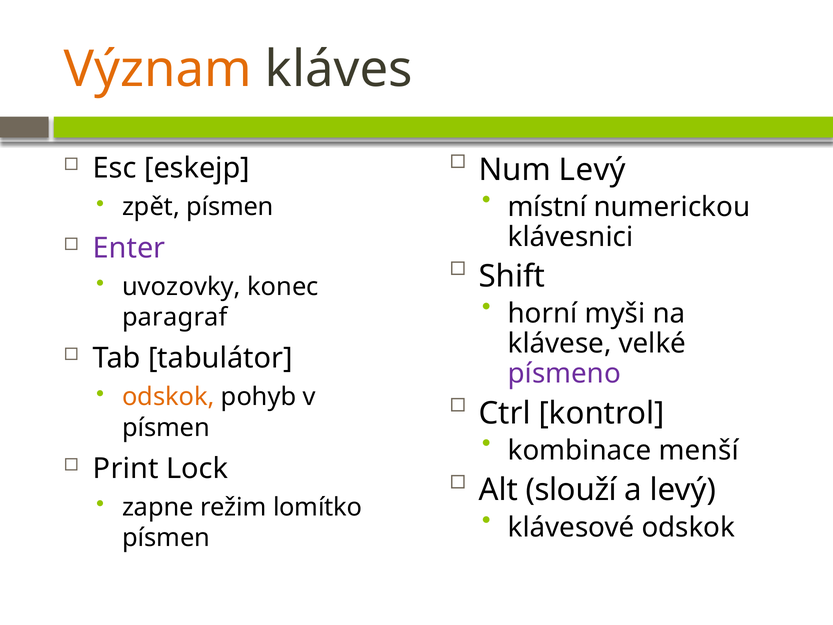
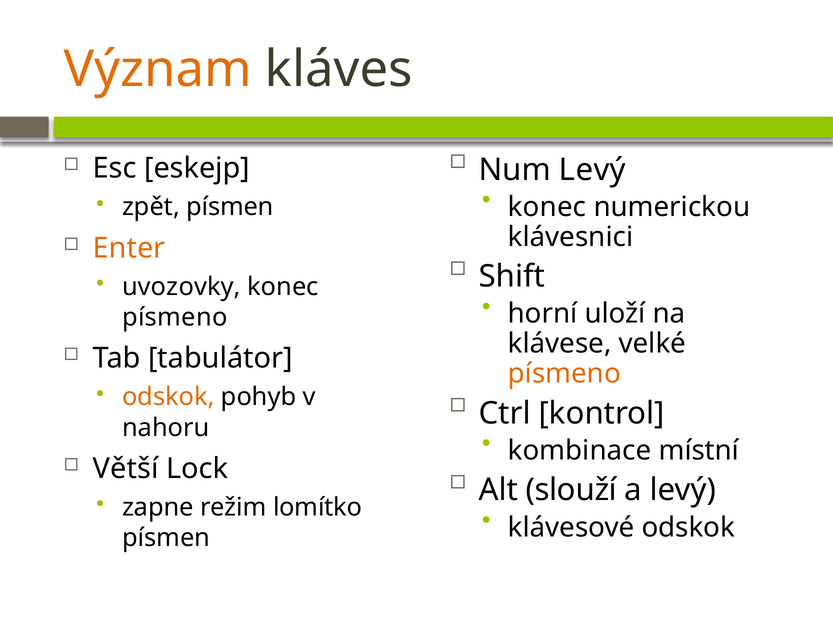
místní: místní -> konec (547, 207)
Enter colour: purple -> orange (129, 248)
myši: myši -> uloží (615, 314)
paragraf: paragraf -> písmeno (175, 317)
písmeno colour: purple -> orange (564, 374)
písmen: písmen -> nahoru (166, 427)
menší: menší -> místní (699, 450)
Print: Print -> Větší (126, 468)
